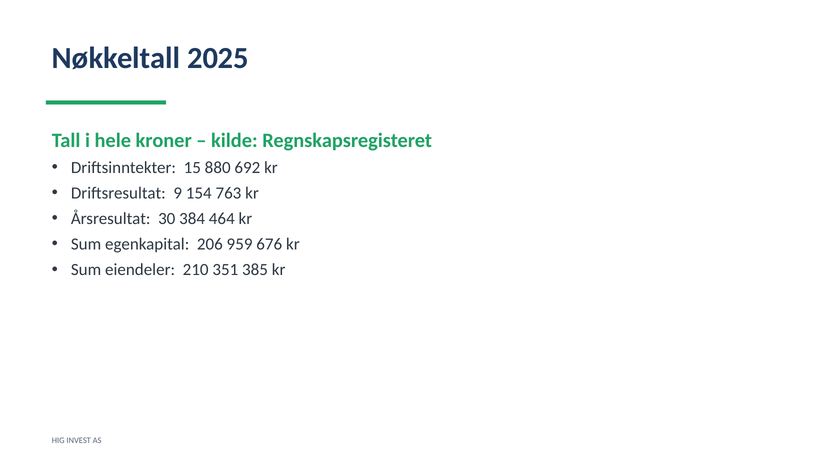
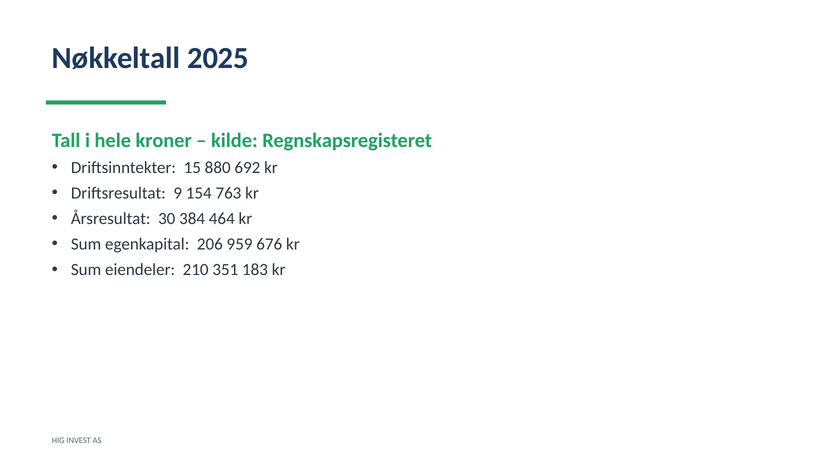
385: 385 -> 183 (255, 270)
